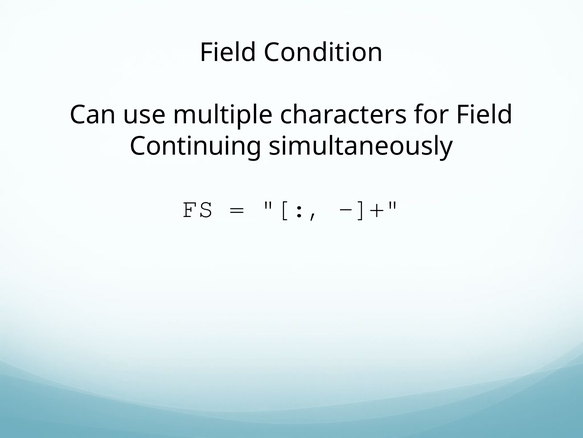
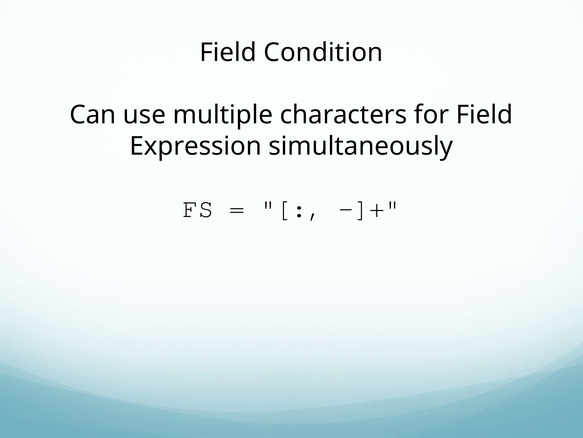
Continuing: Continuing -> Expression (196, 146)
